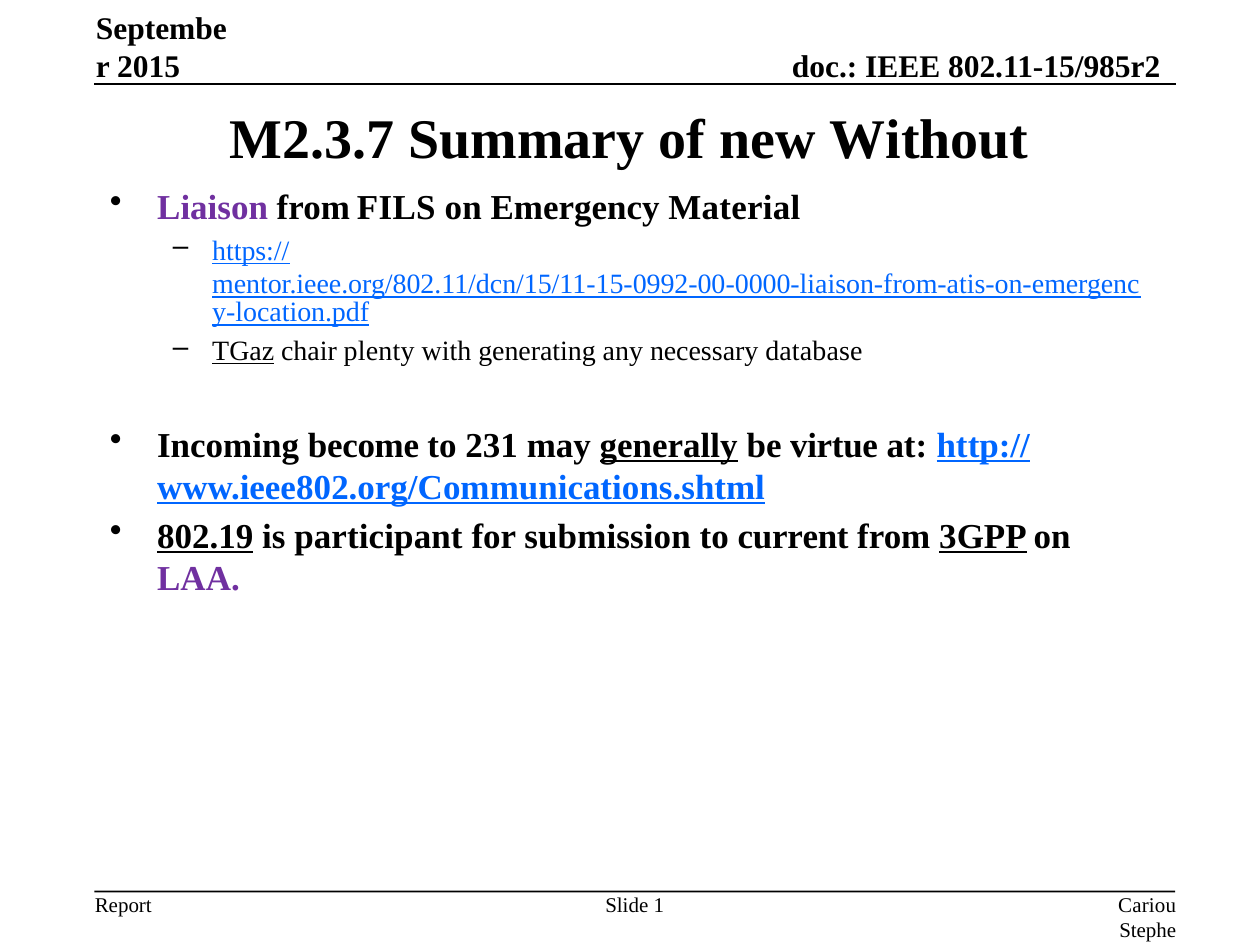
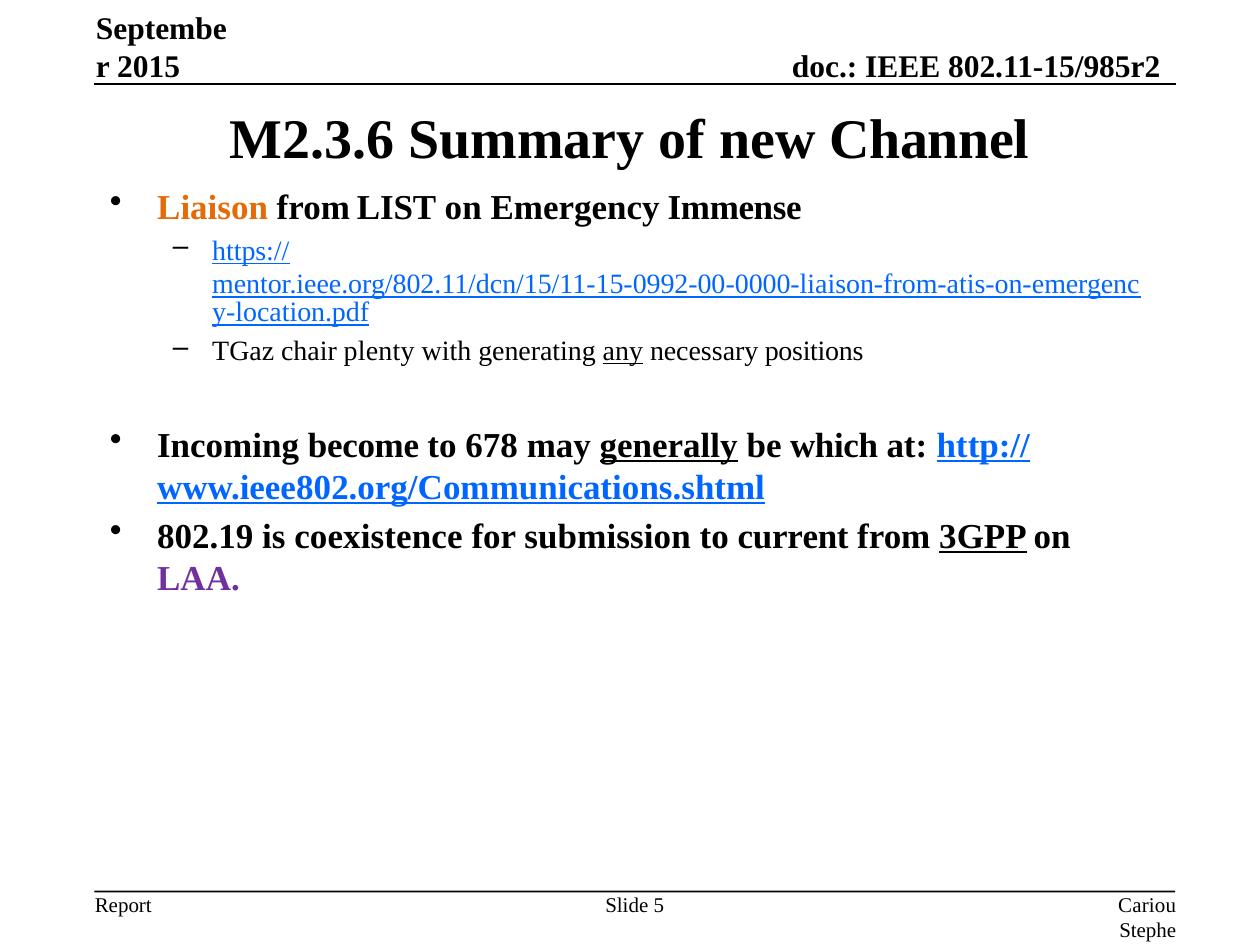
M2.3.7: M2.3.7 -> M2.3.6 (312, 140)
Without: Without -> Channel (929, 140)
Liaison colour: purple -> orange (213, 208)
FILS: FILS -> LIST (397, 208)
Material: Material -> Immense (735, 208)
TGaz underline: present -> none (243, 352)
any underline: none -> present (623, 352)
database: database -> positions (814, 352)
231: 231 -> 678 (492, 446)
virtue: virtue -> which (834, 446)
802.19 underline: present -> none (205, 537)
participant: participant -> coexistence (378, 537)
1: 1 -> 5 (659, 906)
